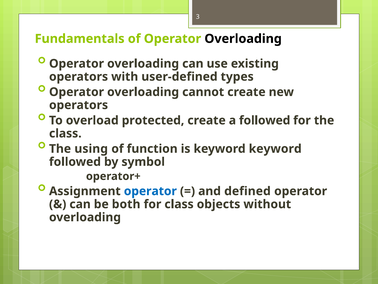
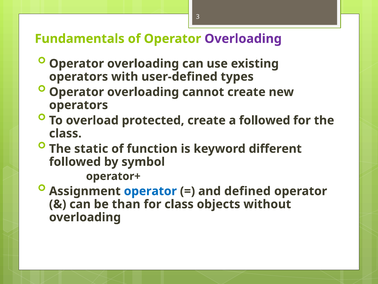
Overloading colour: black -> purple (243, 39)
using: using -> static (91, 149)
keyword keyword: keyword -> different (275, 149)
both: both -> than (126, 204)
